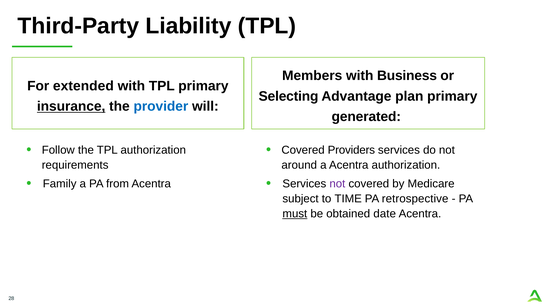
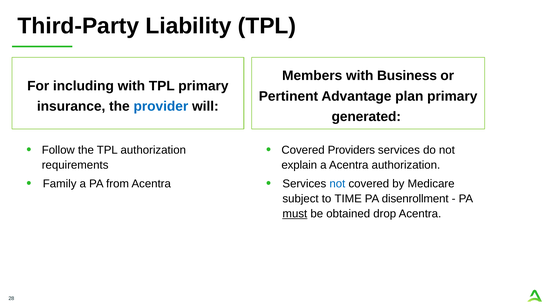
extended: extended -> including (83, 86)
Selecting: Selecting -> Pertinent (288, 96)
insurance underline: present -> none (71, 107)
around: around -> explain (299, 165)
not colour: purple -> blue (337, 184)
retrospective: retrospective -> disenrollment (415, 199)
date: date -> drop (385, 214)
